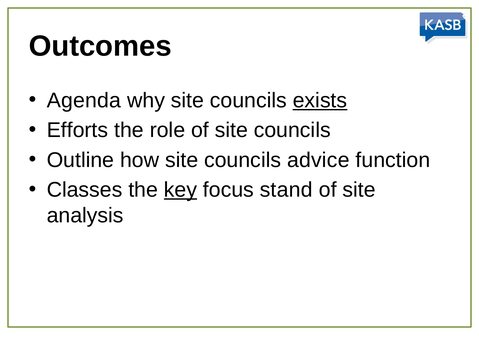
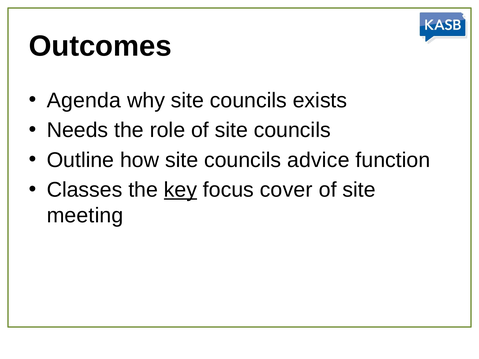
exists underline: present -> none (320, 100)
Efforts: Efforts -> Needs (77, 130)
stand: stand -> cover (286, 190)
analysis: analysis -> meeting (85, 215)
